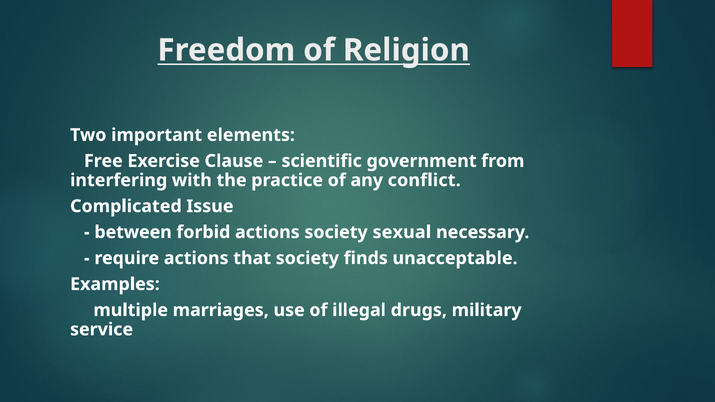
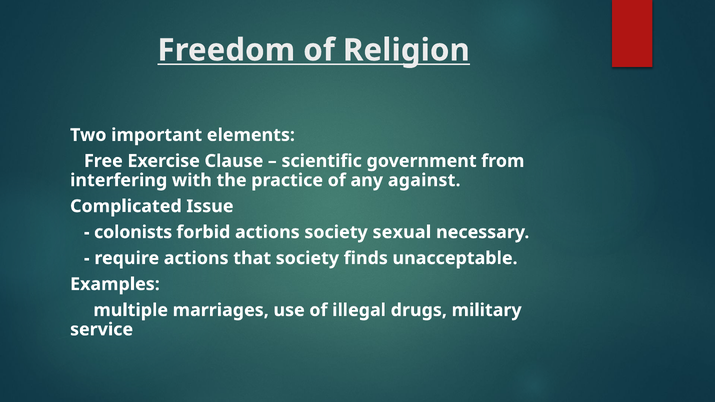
conflict: conflict -> against (424, 180)
between: between -> colonists (133, 232)
